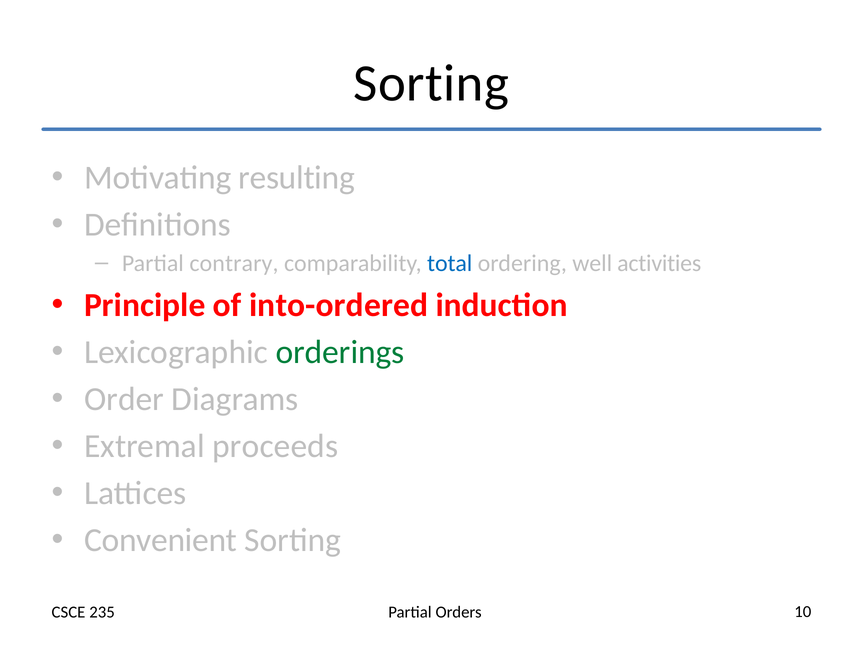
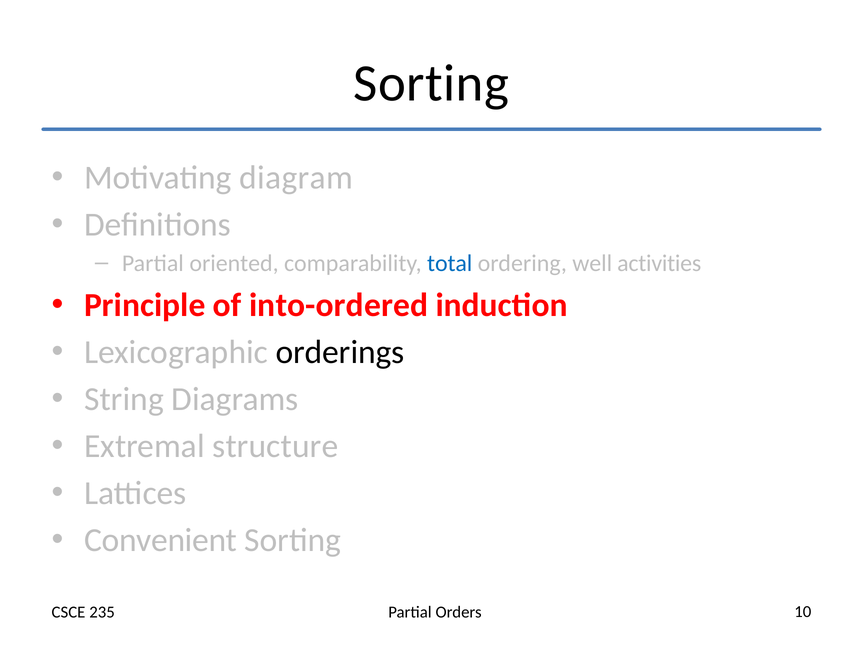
resulting: resulting -> diagram (296, 178)
contrary: contrary -> oriented (234, 264)
orderings colour: green -> black (340, 352)
Order: Order -> String (124, 399)
proceeds: proceeds -> structure (275, 447)
